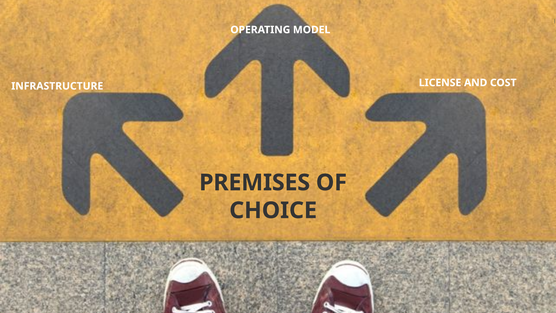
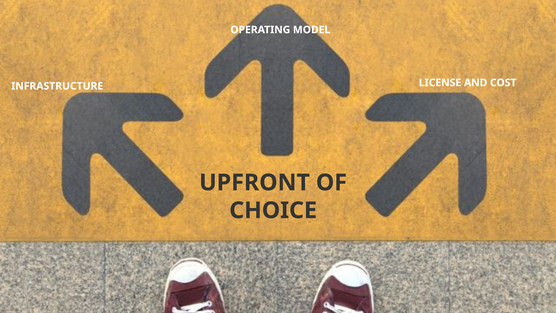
PREMISES: PREMISES -> UPFRONT (255, 182)
